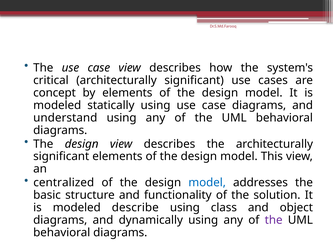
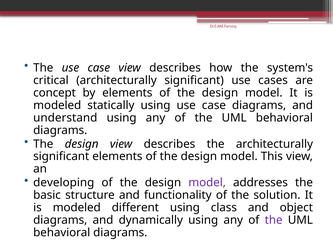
centralized: centralized -> developing (64, 182)
model colour: blue -> purple (207, 182)
describe: describe -> different (135, 207)
